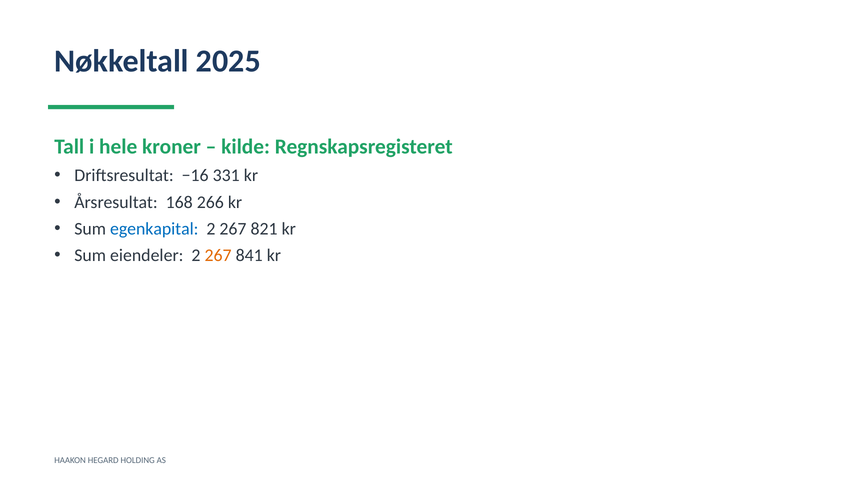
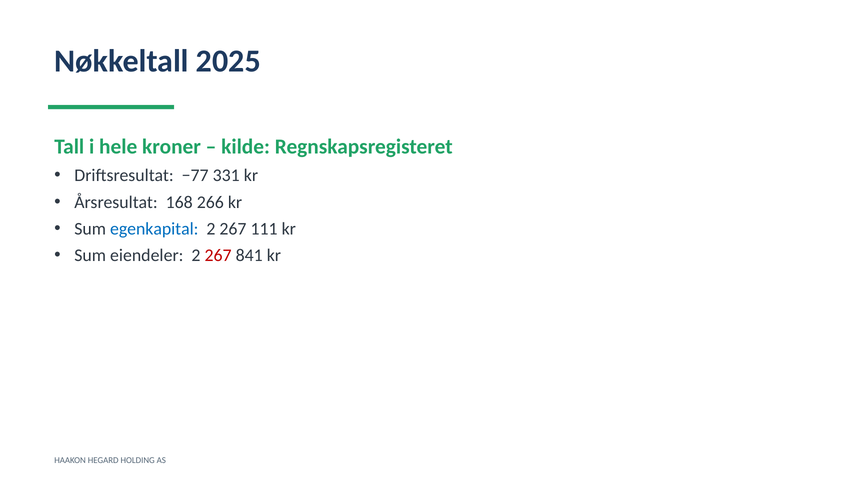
−16: −16 -> −77 (195, 176)
821: 821 -> 111 (264, 229)
267 colour: orange -> red (218, 256)
